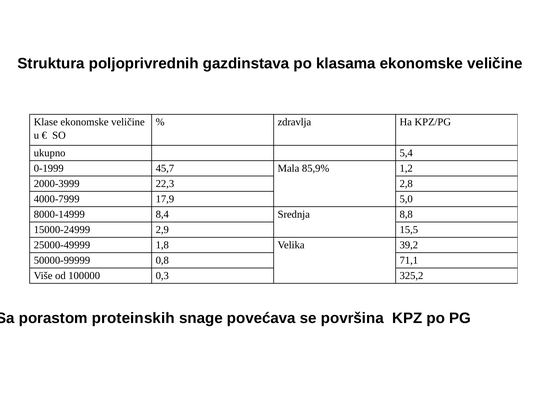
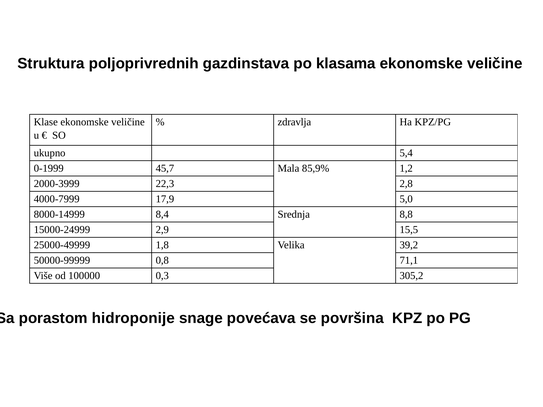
325,2: 325,2 -> 305,2 (411, 276)
proteinskih: proteinskih -> hidroponije (133, 318)
